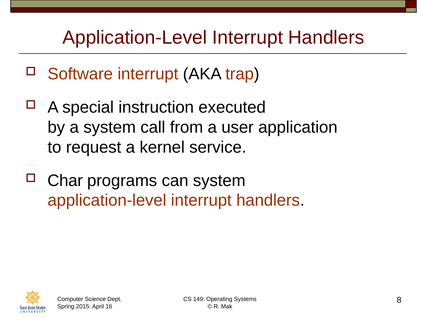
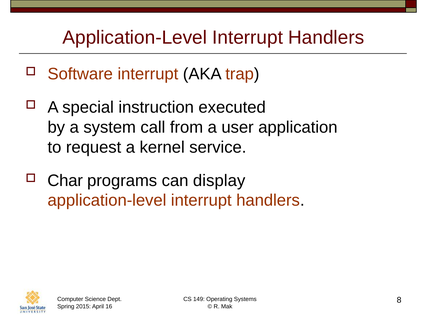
can system: system -> display (219, 180)
